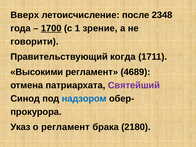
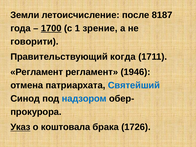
Вверх: Вверх -> Земли (25, 15)
2348: 2348 -> 8187 (162, 15)
Высокими: Высокими -> Регламент (37, 72)
4689: 4689 -> 1946 (136, 72)
Святейший colour: purple -> blue (134, 85)
Указ underline: none -> present (20, 127)
о регламент: регламент -> коштовала (66, 127)
2180: 2180 -> 1726 (136, 127)
